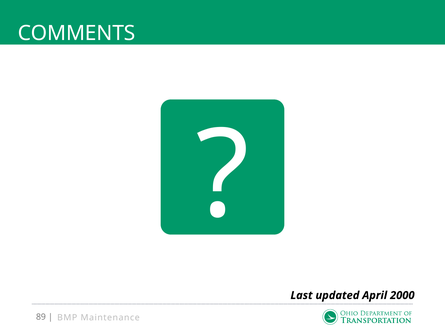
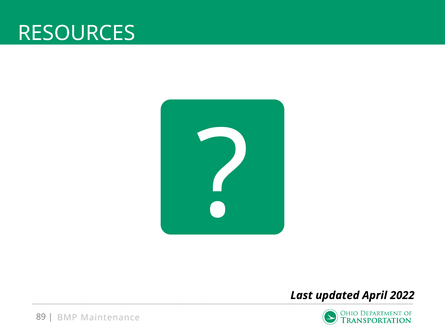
COMMENTS: COMMENTS -> RESOURCES (77, 33)
2000: 2000 -> 2022 (402, 295)
